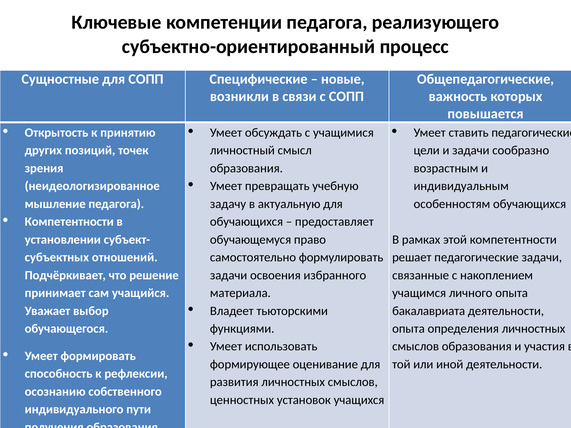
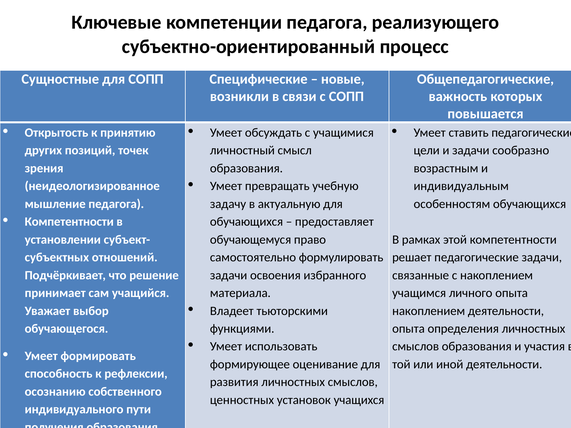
бакалавриата: бакалавриата -> накоплением (429, 311)
